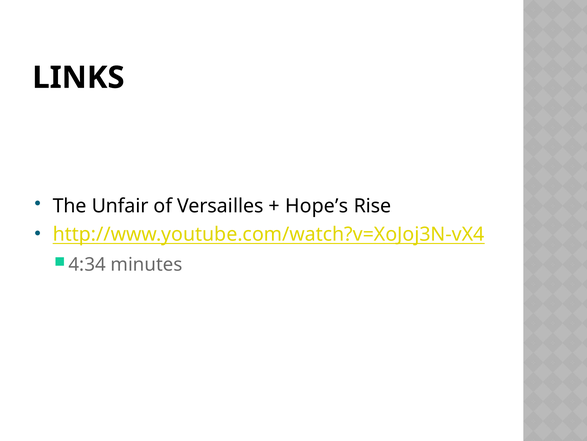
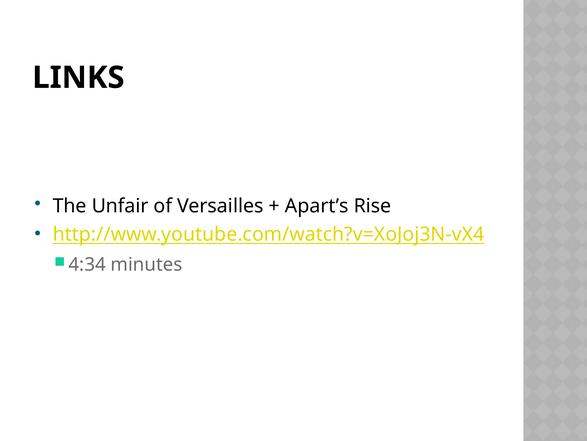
Hope’s: Hope’s -> Apart’s (317, 206)
